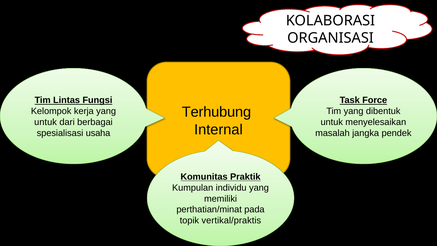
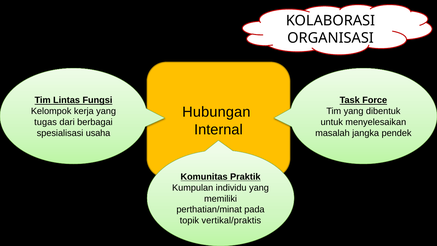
Terhubung: Terhubung -> Hubungan (216, 112)
untuk: untuk -> tugas (46, 122)
